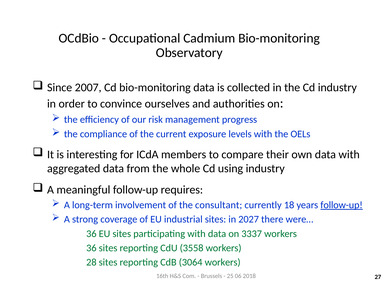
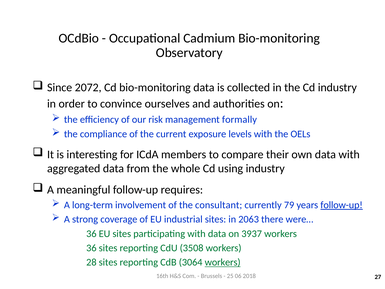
2007: 2007 -> 2072 (88, 87)
progress: progress -> formally (239, 119)
18: 18 -> 79 (289, 205)
2027: 2027 -> 2063 (249, 219)
3337: 3337 -> 3937 (252, 233)
3558: 3558 -> 3508 (192, 248)
workers underline: none -> present (223, 262)
